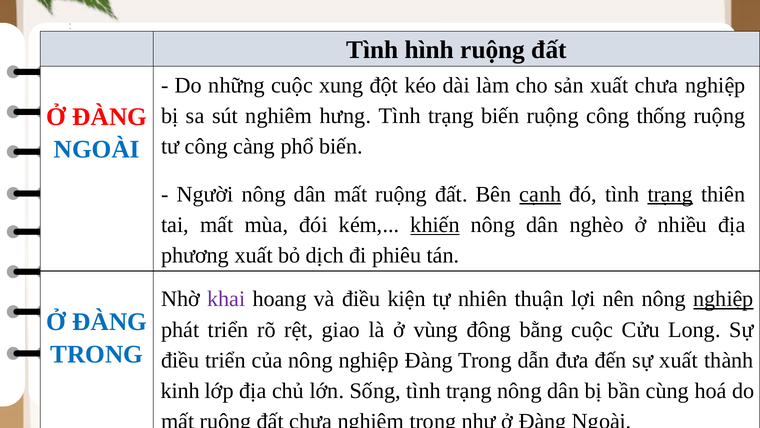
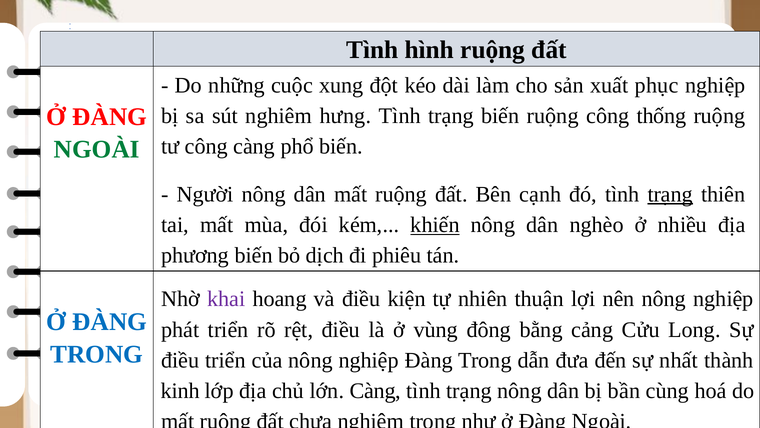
xuất chưa: chưa -> phục (657, 85)
NGOÀI colour: blue -> green (97, 149)
cạnh underline: present -> none (540, 194)
phương xuất: xuất -> biến (254, 255)
nghiệp underline: present -> none (723, 299)
rệt giao: giao -> điều (341, 329)
bằng cuộc: cuộc -> cảng (592, 329)
sự xuất: xuất -> nhất (679, 360)
lớn Sống: Sống -> Càng (375, 390)
